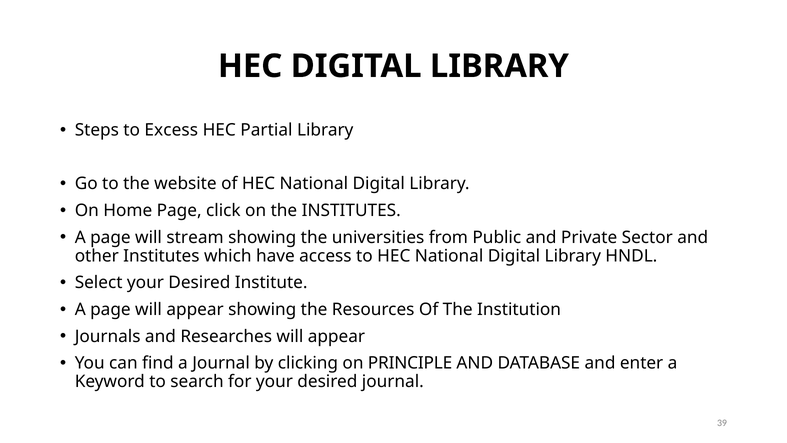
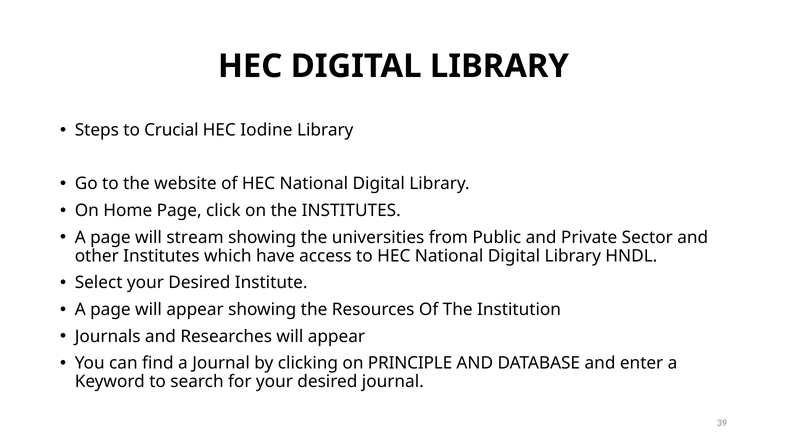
Excess: Excess -> Crucial (171, 130)
Partial: Partial -> Iodine (266, 130)
